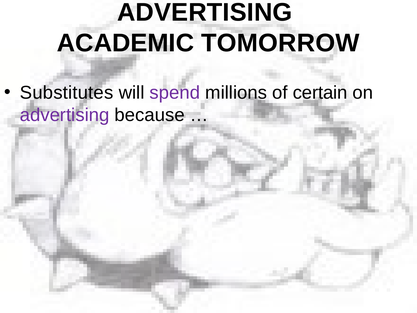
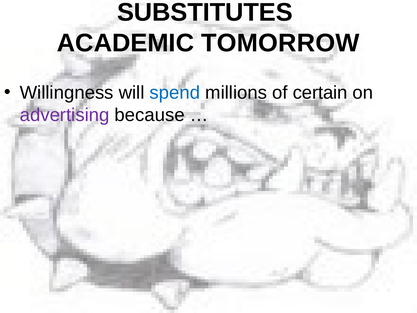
ADVERTISING: ADVERTISING -> SUBSTITUTES (205, 13)
Substitutes: Substitutes -> Willingness (67, 93)
spend colour: purple -> blue (175, 93)
